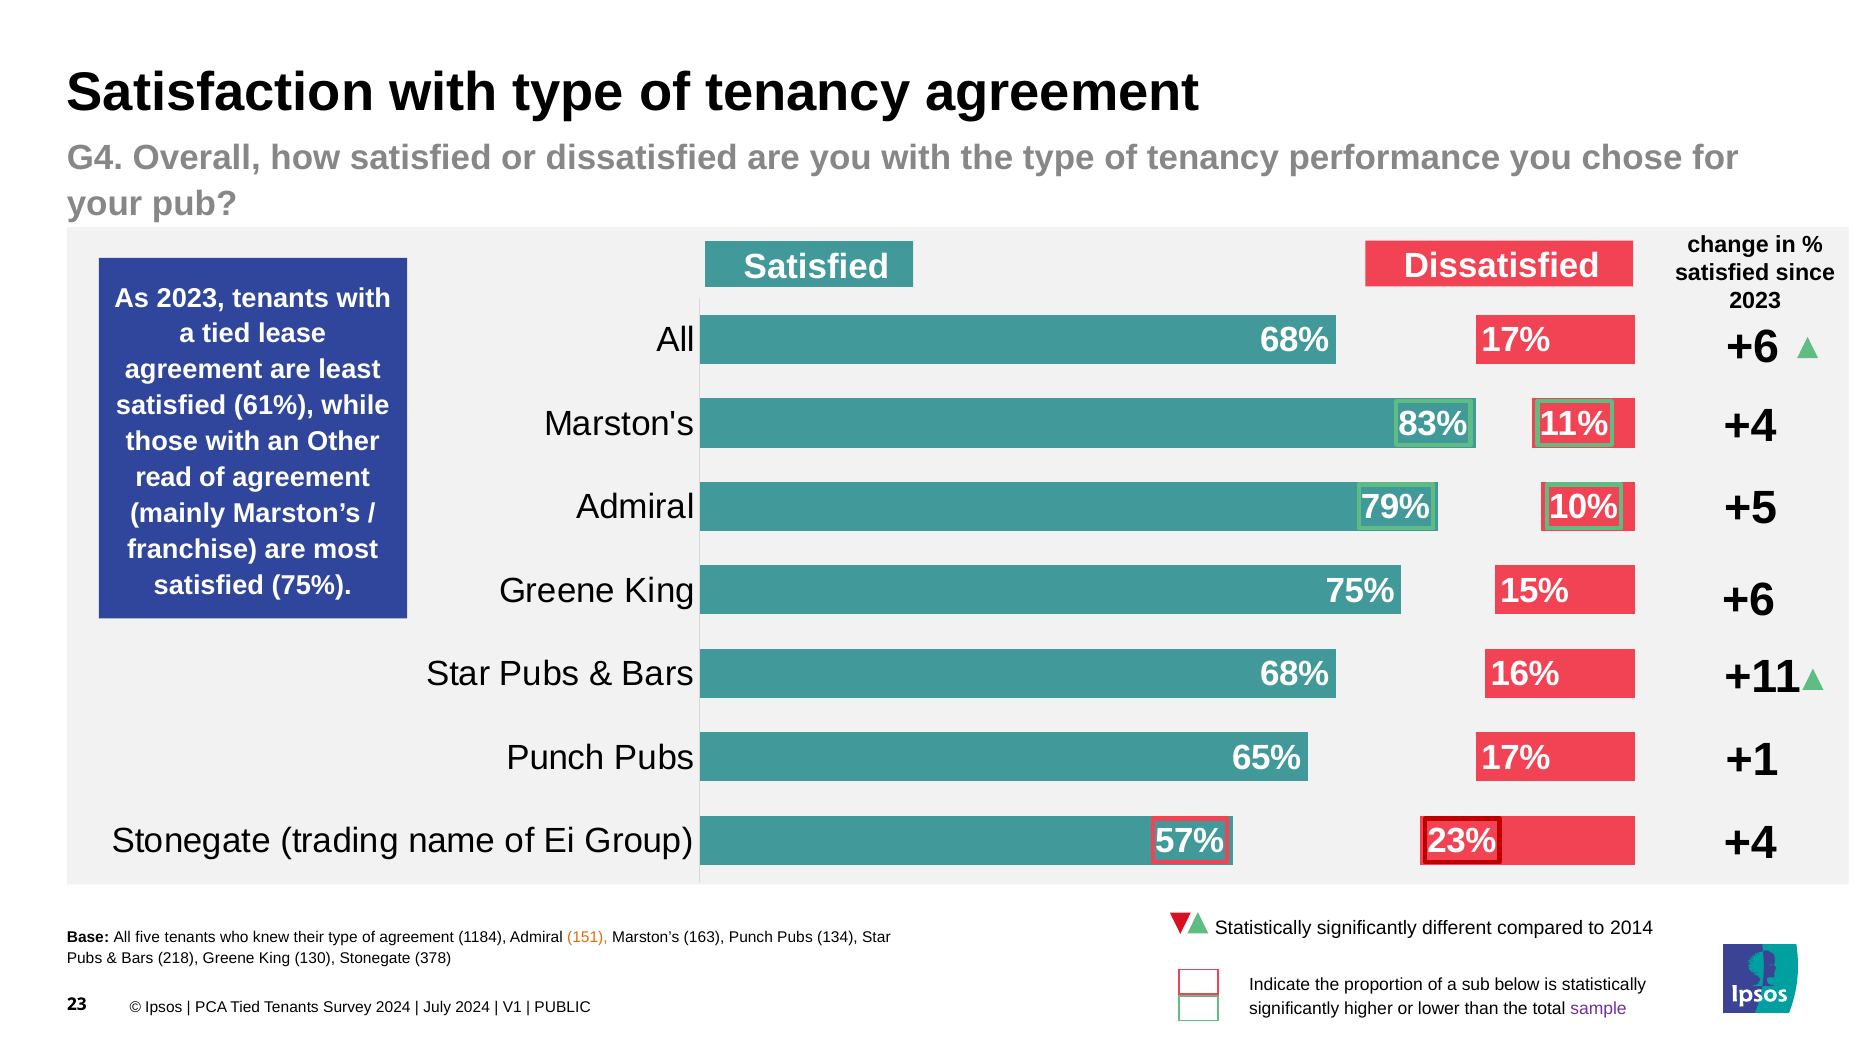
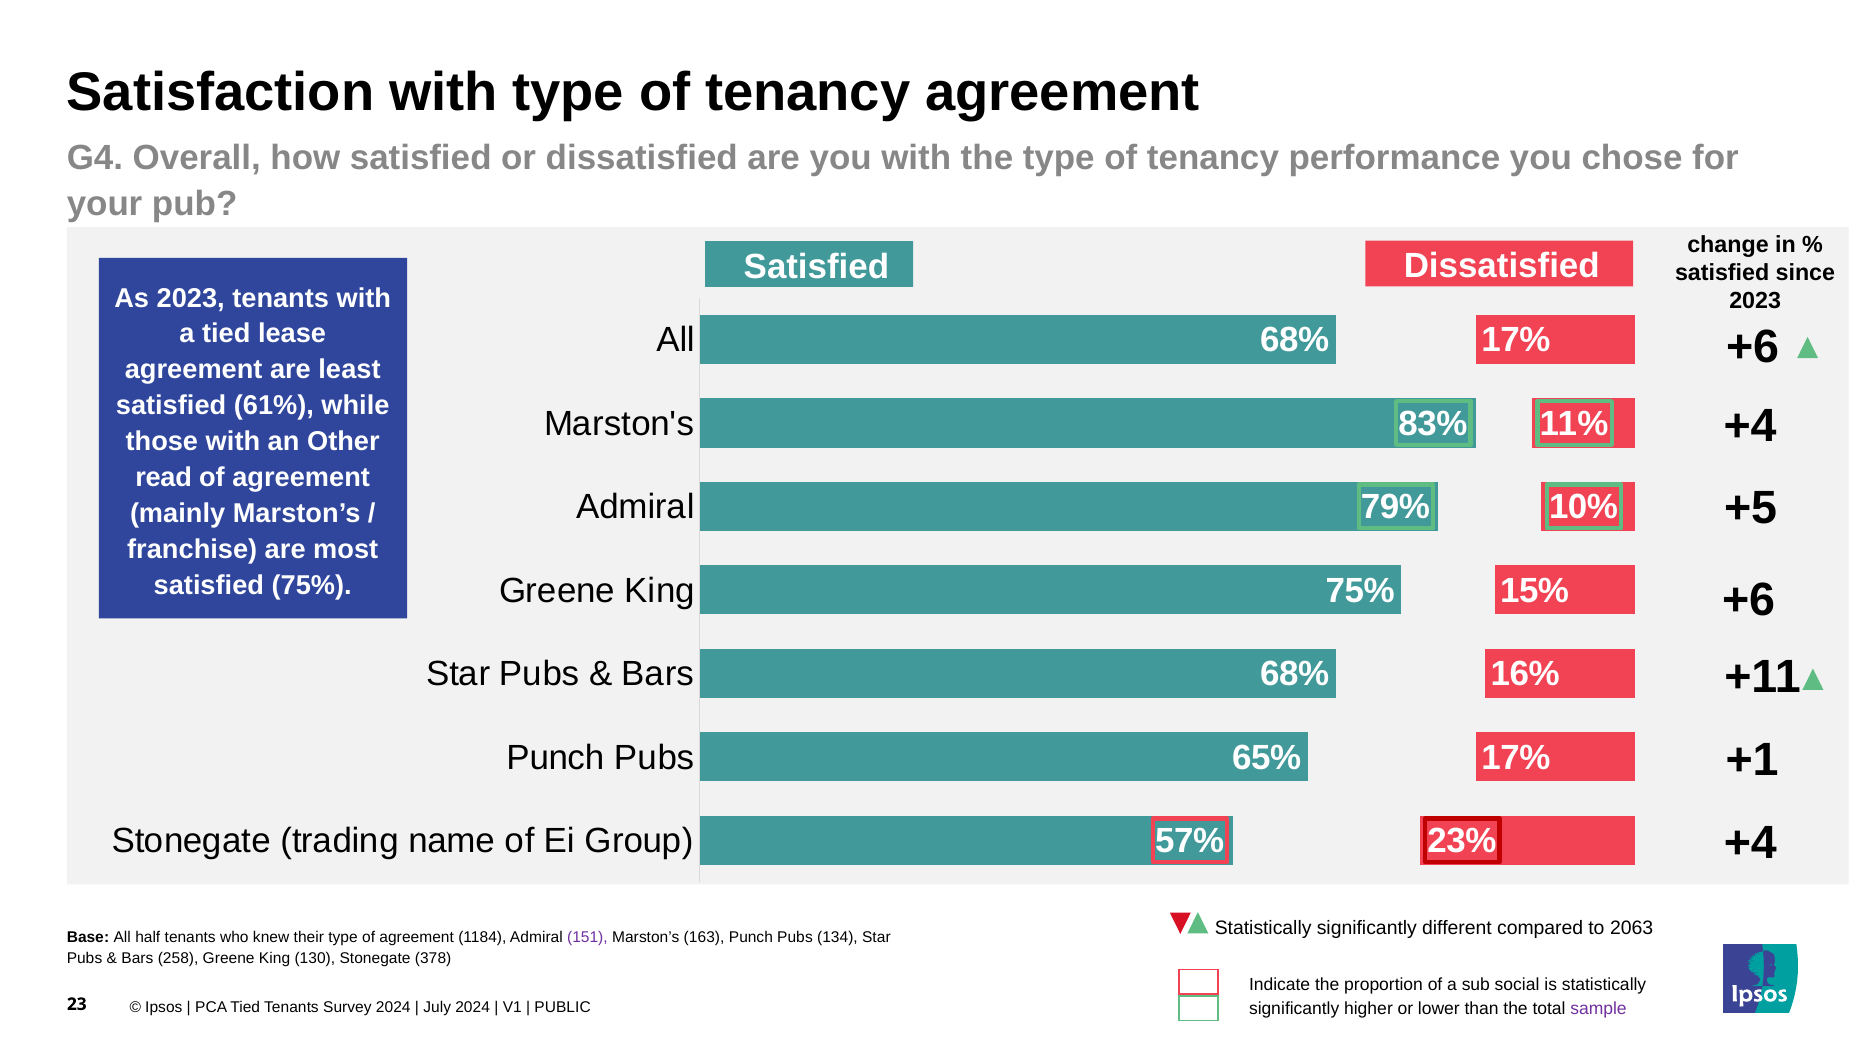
2014: 2014 -> 2063 (1632, 928)
five: five -> half (148, 937)
151 colour: orange -> purple (587, 937)
218: 218 -> 258 (178, 958)
below: below -> social (1517, 985)
